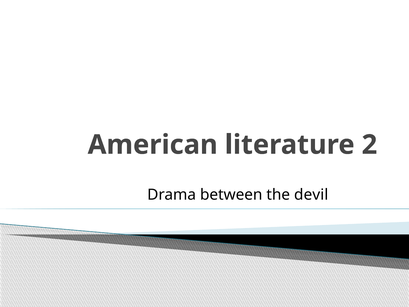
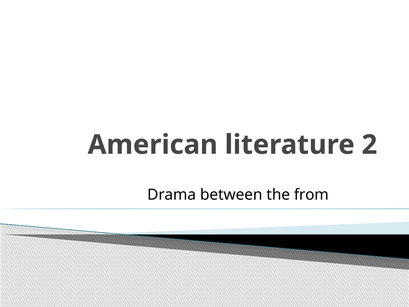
devil: devil -> from (311, 195)
